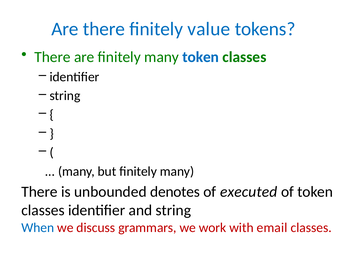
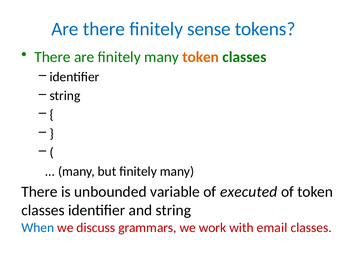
value: value -> sense (209, 29)
token colour: blue -> orange (201, 57)
denotes: denotes -> variable (175, 192)
